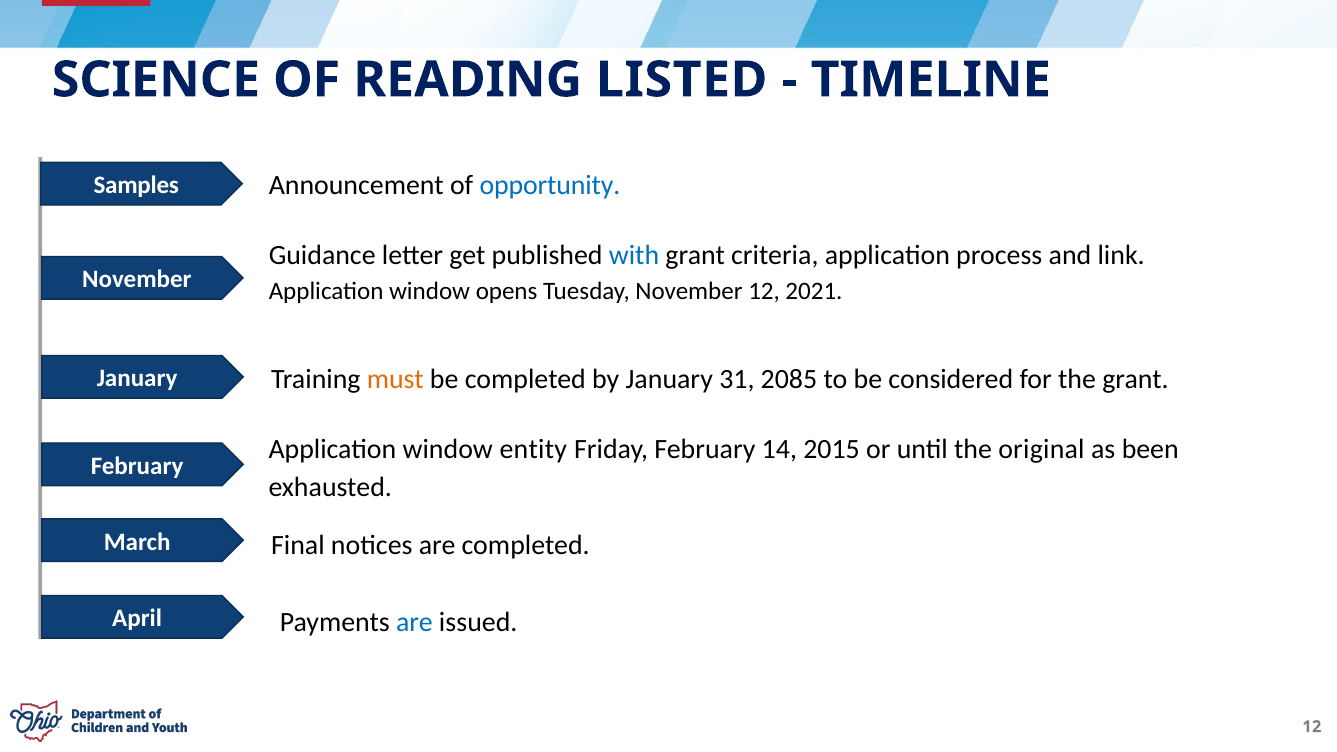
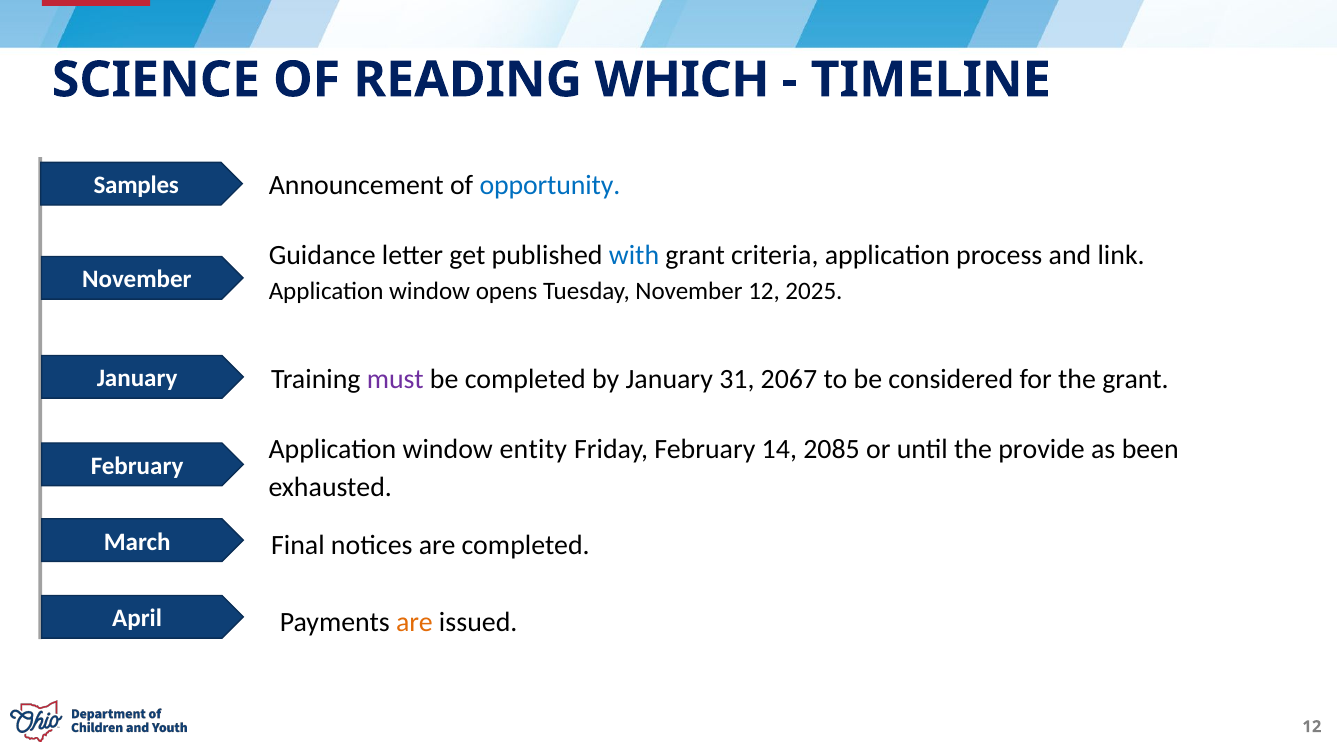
LISTED: LISTED -> WHICH (682, 80)
2021: 2021 -> 2025 (814, 291)
must colour: orange -> purple (395, 379)
2085: 2085 -> 2067 (789, 379)
2015: 2015 -> 2085 (832, 449)
original: original -> provide (1042, 449)
are colour: blue -> orange (414, 623)
